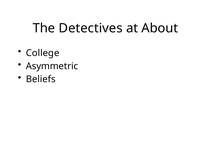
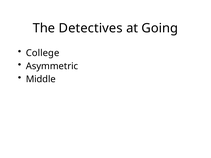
About: About -> Going (160, 28)
Beliefs: Beliefs -> Middle (41, 79)
